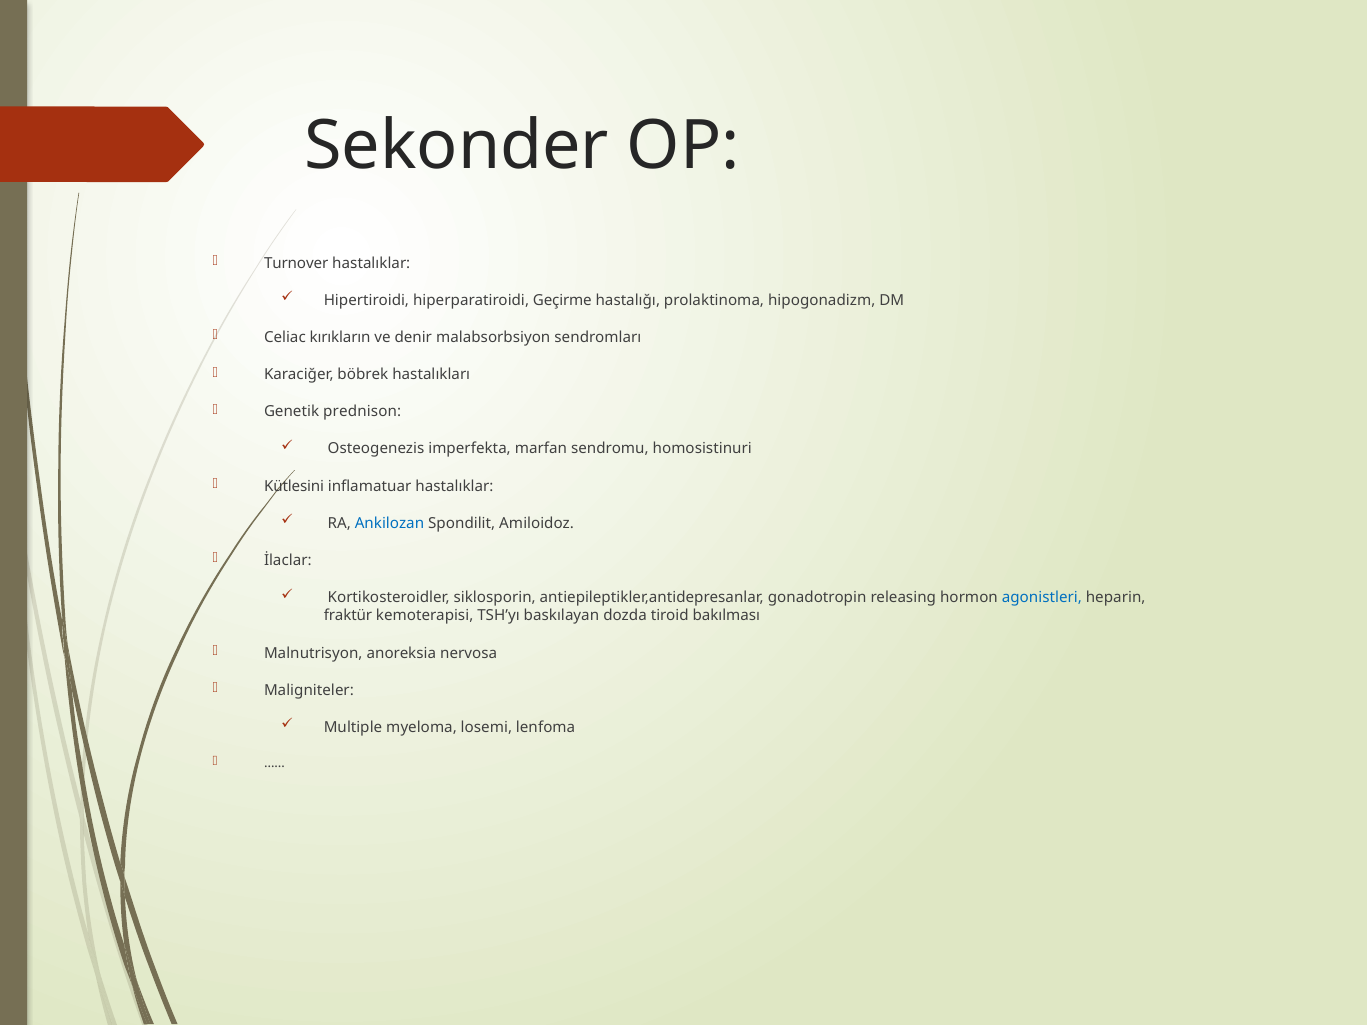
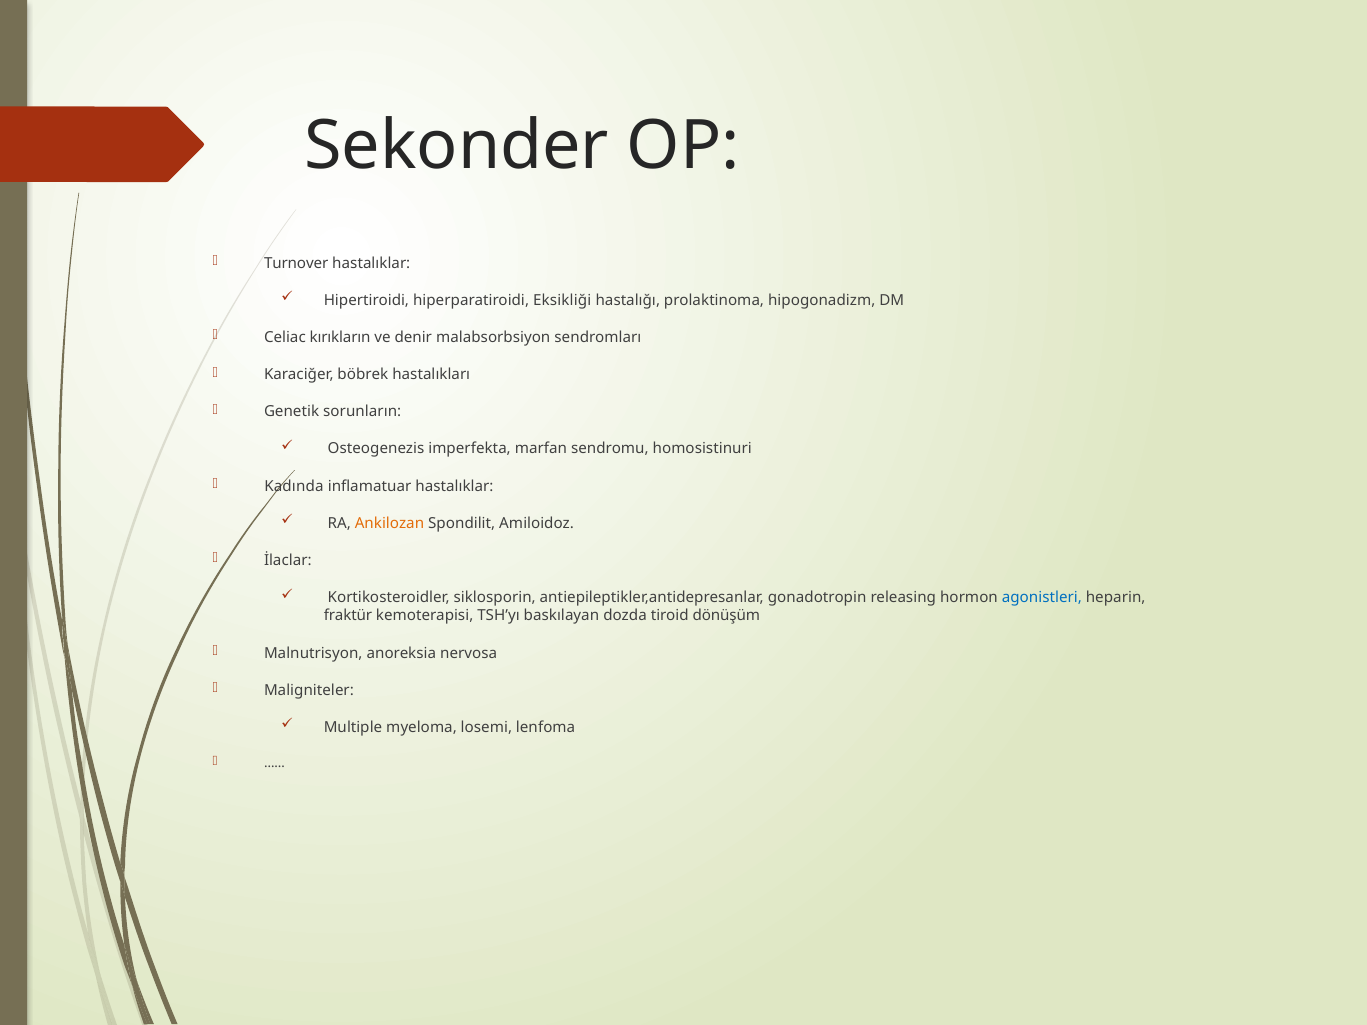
Geçirme: Geçirme -> Eksikliği (562, 300)
prednison: prednison -> sorunların (362, 412)
Kütlesini: Kütlesini -> Kadında (294, 486)
Ankilozan colour: blue -> orange (389, 523)
bakılması: bakılması -> dönüşüm (726, 616)
